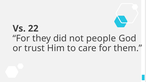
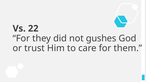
people: people -> gushes (101, 38)
